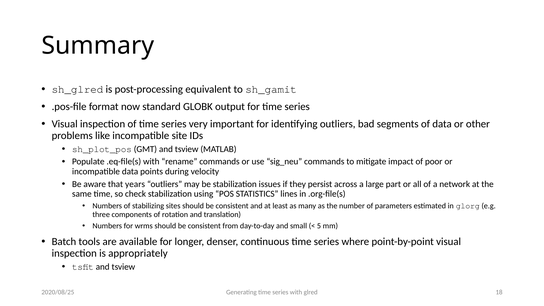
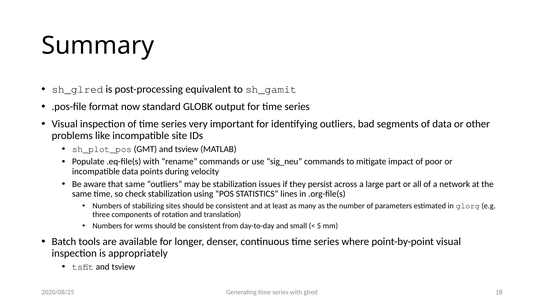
that years: years -> same (135, 184)
